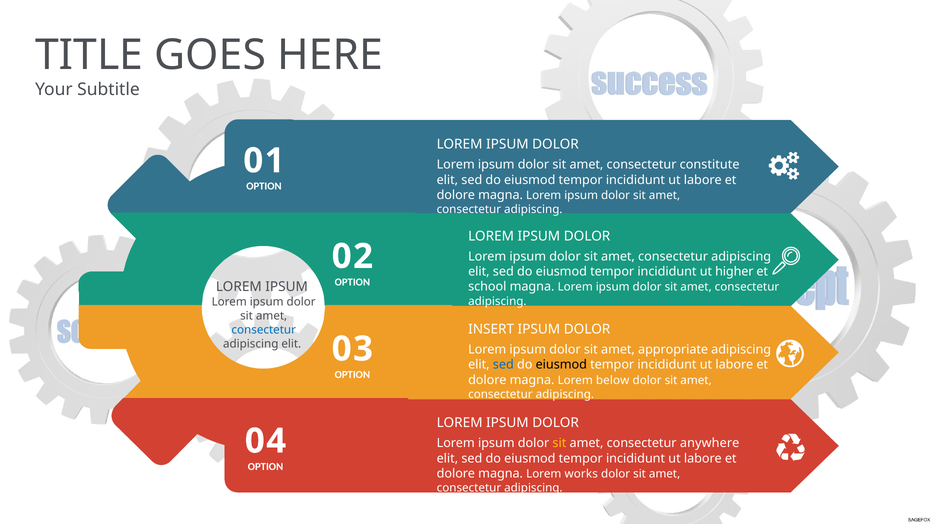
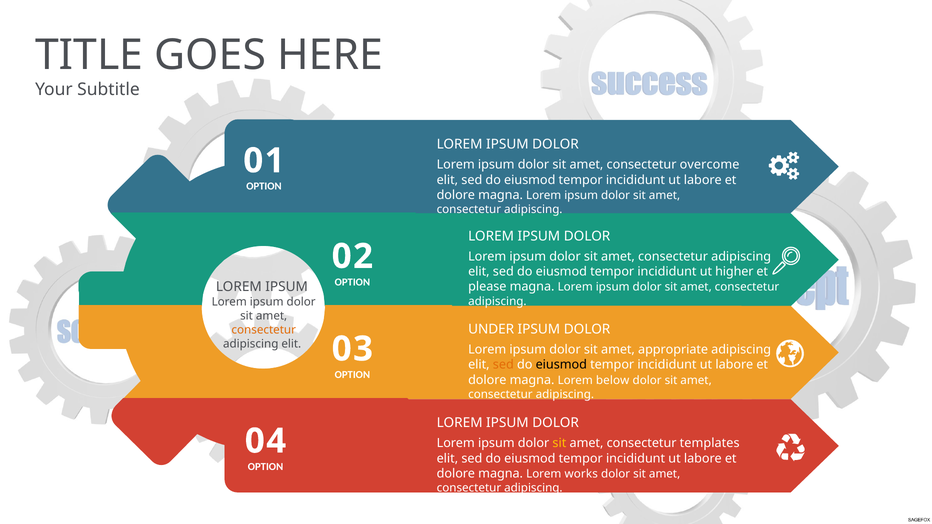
constitute: constitute -> overcome (710, 165)
school: school -> please (487, 287)
INSERT: INSERT -> UNDER (491, 329)
consectetur colour: blue -> orange (264, 330)
sed colour: blue -> orange (503, 365)
anywhere: anywhere -> templates (710, 443)
